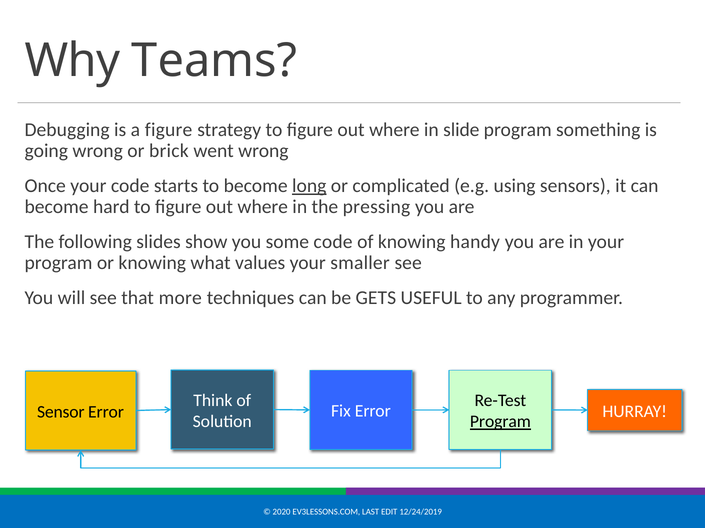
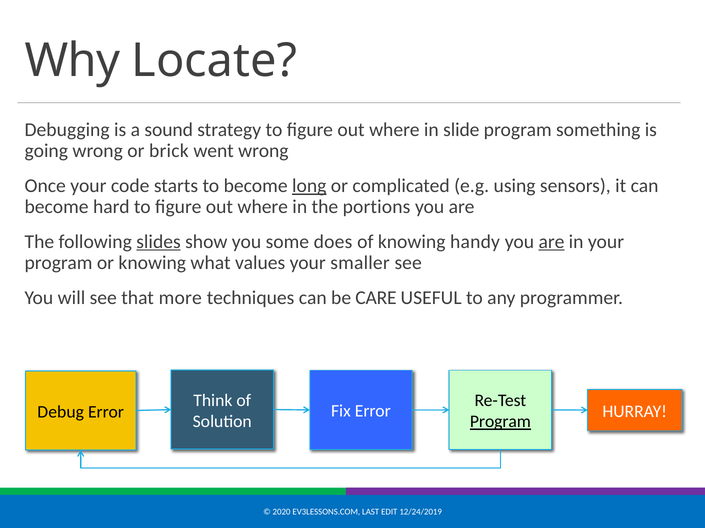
Teams: Teams -> Locate (214, 61)
a figure: figure -> sound (169, 130)
pressing: pressing -> portions (376, 207)
slides underline: none -> present (159, 242)
some code: code -> does (333, 242)
are underline: none -> present (551, 242)
GETS: GETS -> CARE (376, 298)
Sensor: Sensor -> Debug (61, 412)
